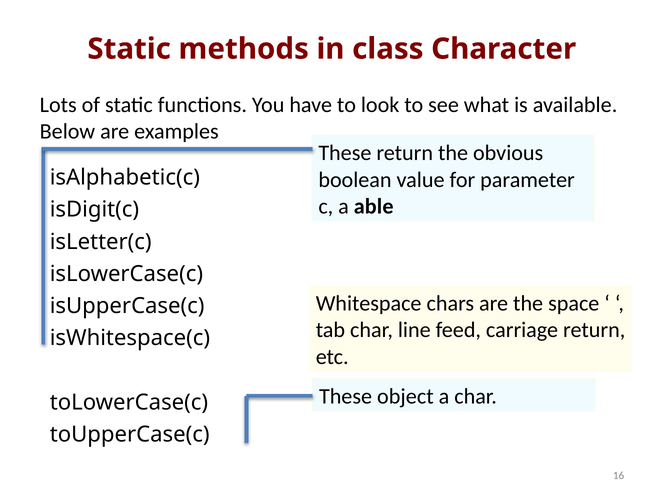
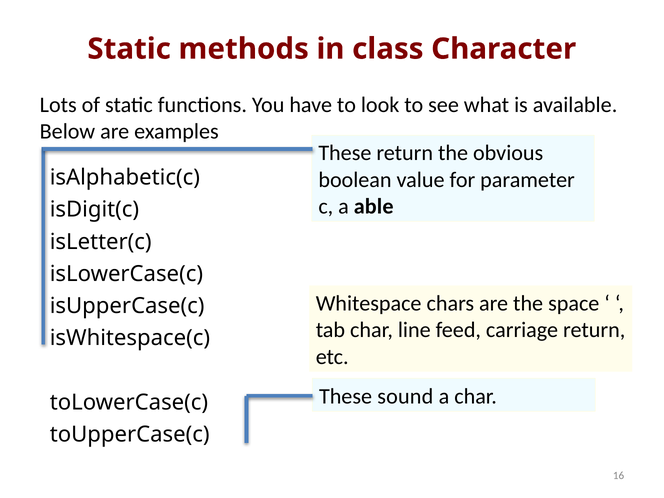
object: object -> sound (405, 396)
